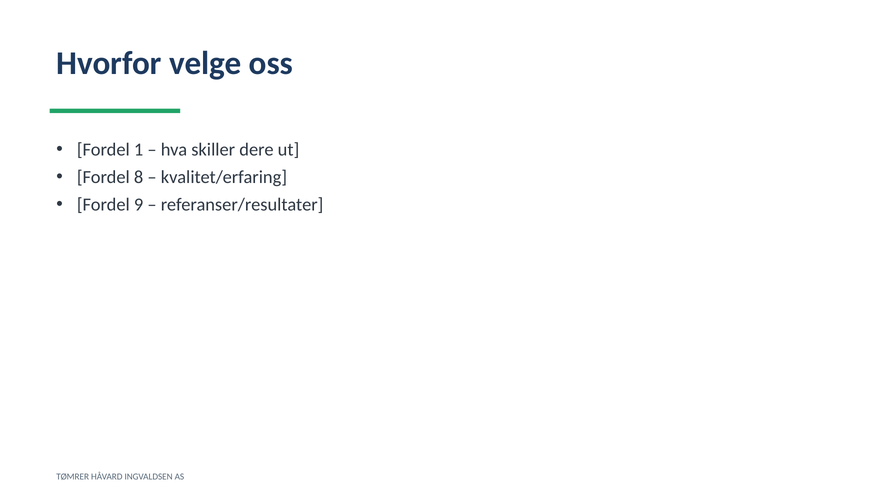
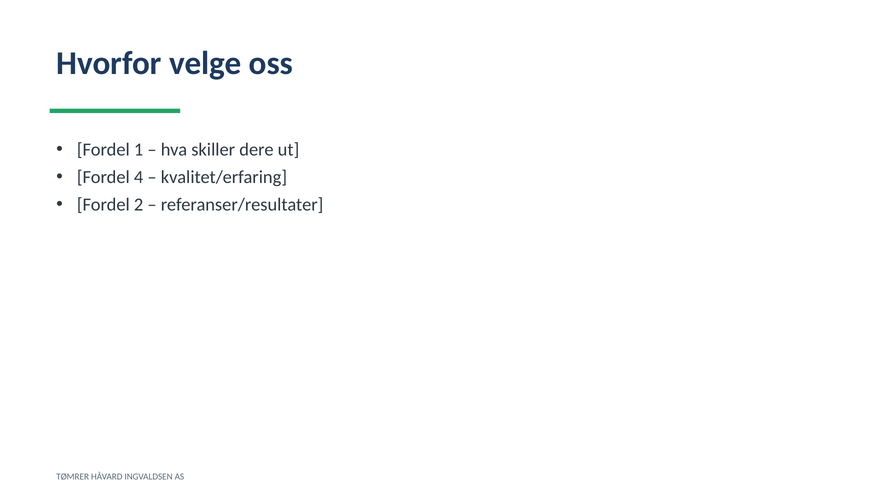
8: 8 -> 4 (139, 177)
9: 9 -> 2 (139, 205)
